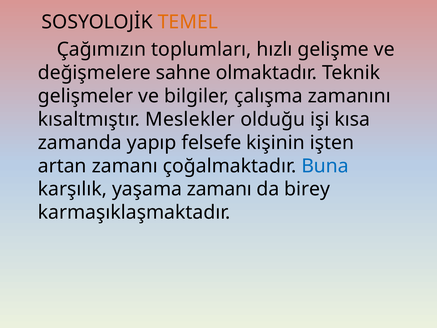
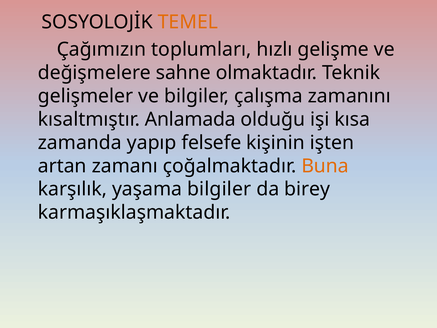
Meslekler: Meslekler -> Anlamada (190, 119)
Buna colour: blue -> orange (325, 166)
yaşama zamanı: zamanı -> bilgiler (219, 189)
